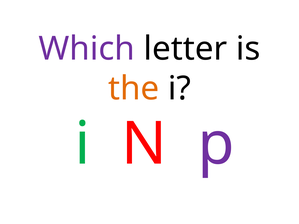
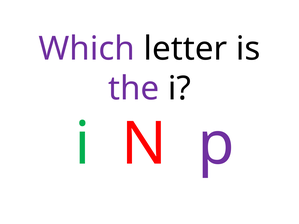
the colour: orange -> purple (134, 89)
